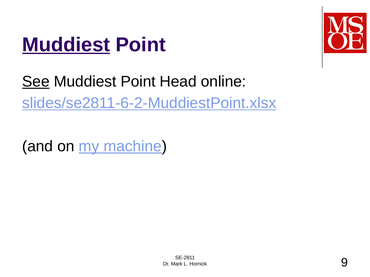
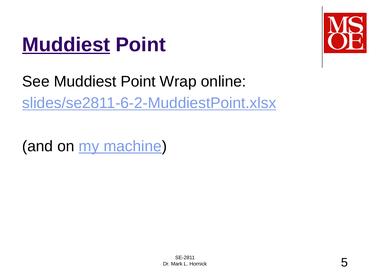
See underline: present -> none (36, 82)
Head: Head -> Wrap (178, 82)
9: 9 -> 5 (344, 263)
